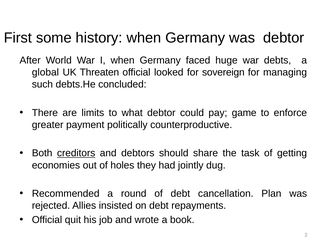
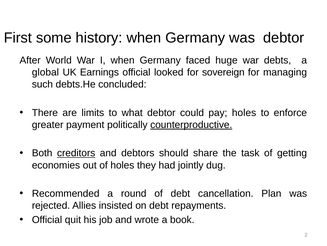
Threaten: Threaten -> Earnings (99, 72)
pay game: game -> holes (244, 112)
counterproductive underline: none -> present (191, 124)
